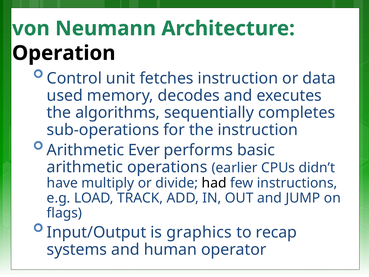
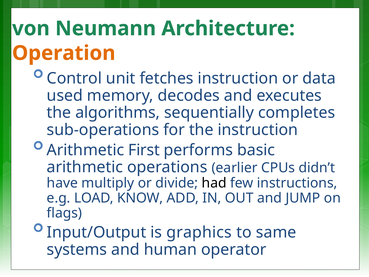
Operation colour: black -> orange (64, 53)
Ever: Ever -> First (144, 150)
TRACK: TRACK -> KNOW (140, 198)
recap: recap -> same (276, 232)
